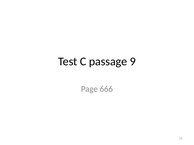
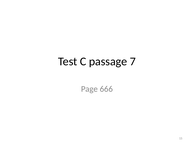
9: 9 -> 7 (133, 62)
